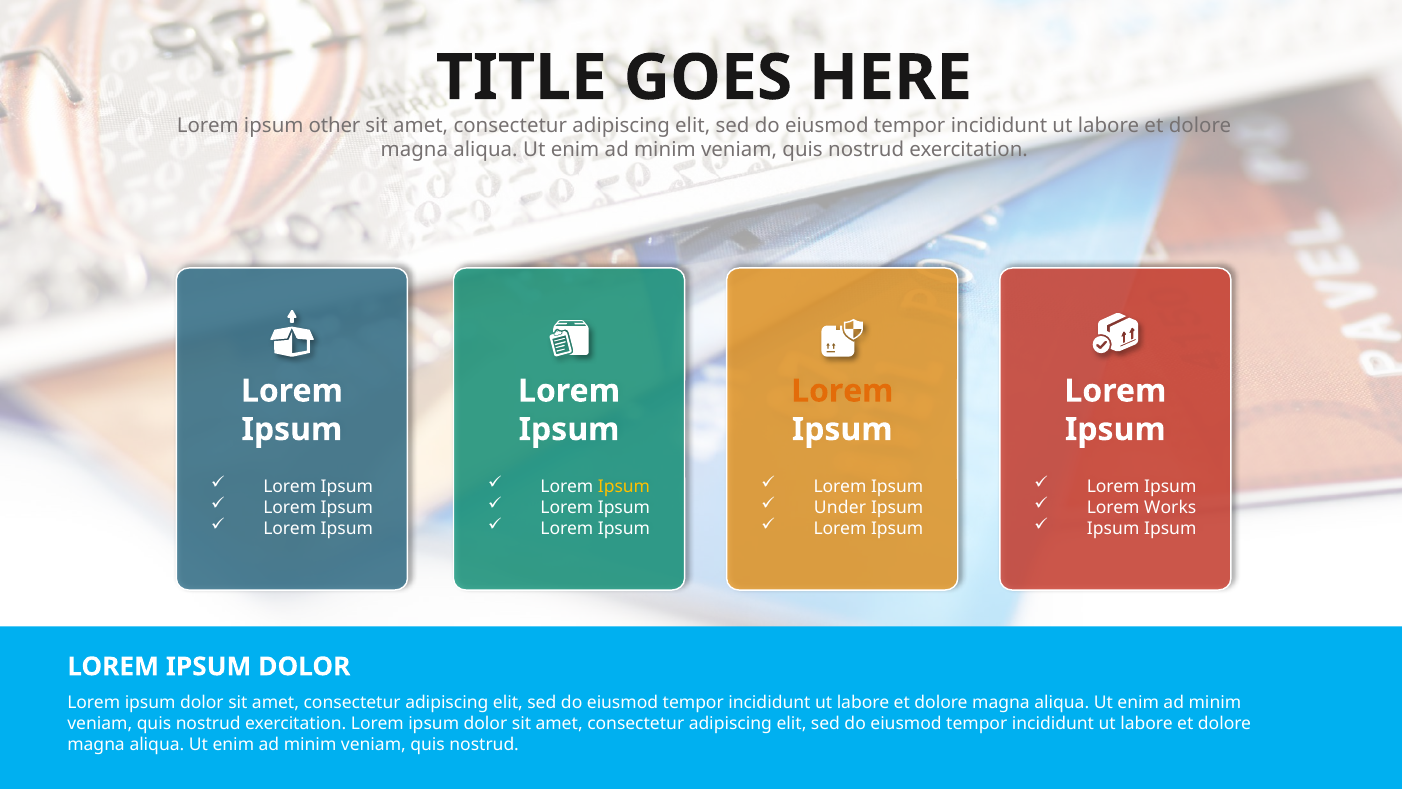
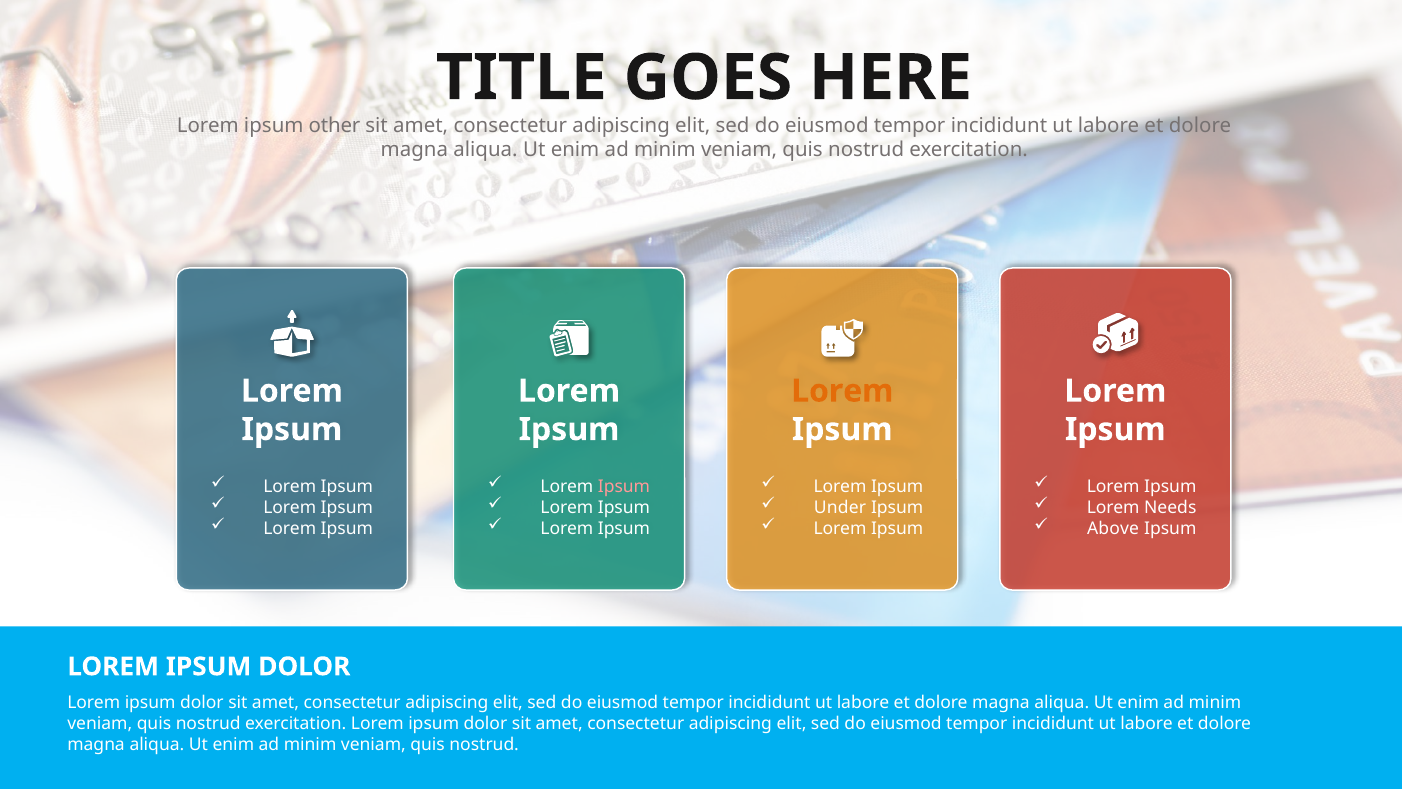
Ipsum colour: yellow -> pink (624, 486)
Works: Works -> Needs (1170, 507)
Ipsum: Ipsum -> Above (1113, 528)
